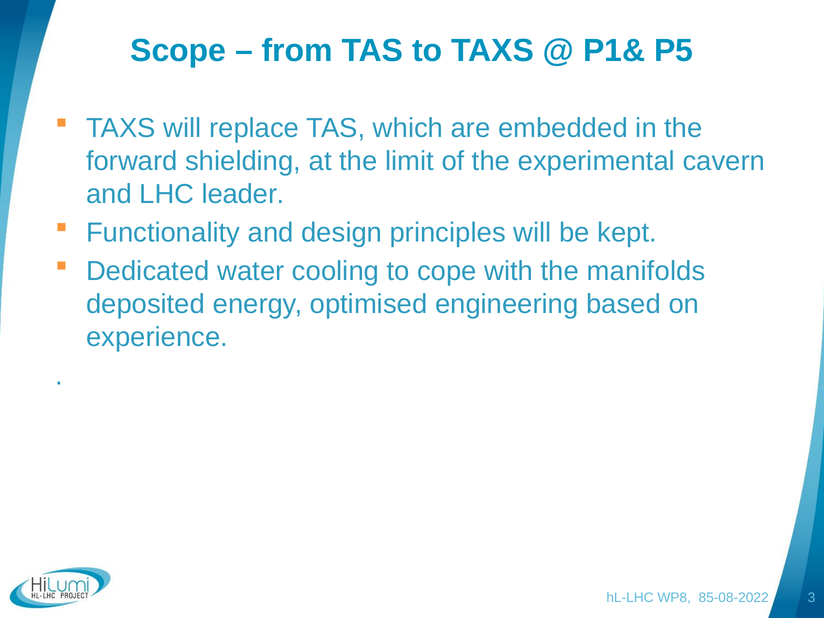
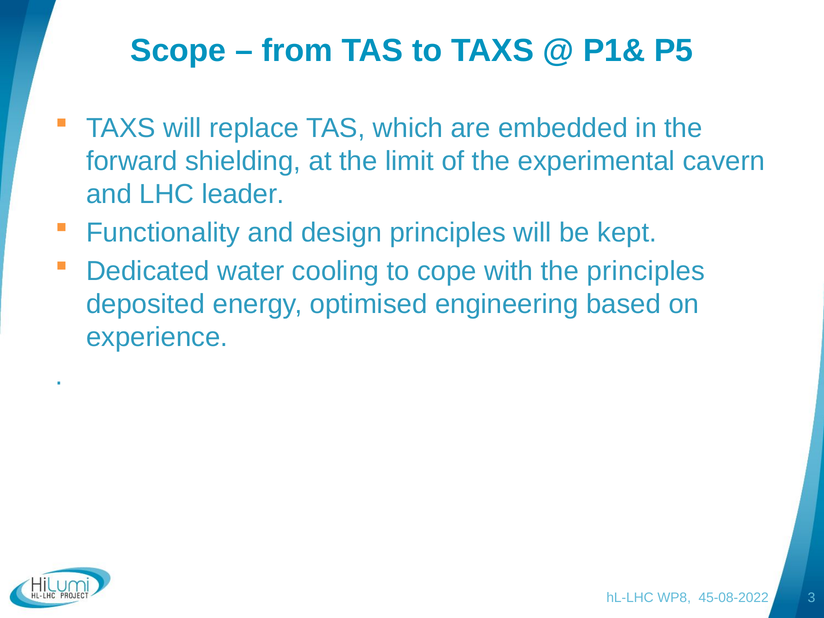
the manifolds: manifolds -> principles (646, 271)
85-08-2022: 85-08-2022 -> 45-08-2022 (734, 598)
